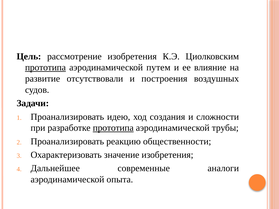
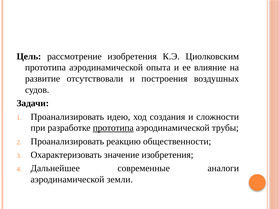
прототипа underline: present -> none (45, 68)
путем: путем -> опыта (158, 68)
опыта: опыта -> земли (120, 180)
